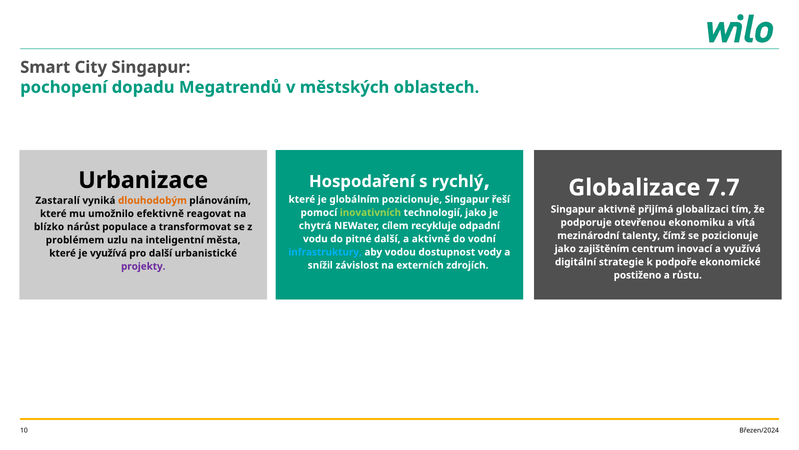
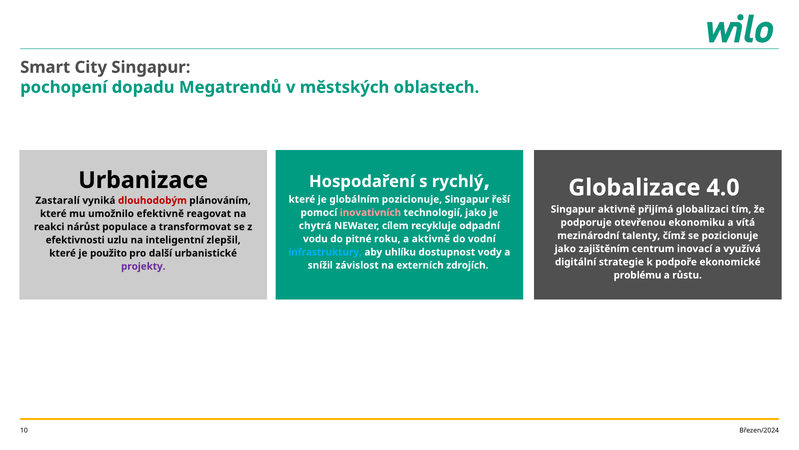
7.7: 7.7 -> 4.0 (723, 187)
dlouhodobým colour: orange -> red (152, 200)
inovativních colour: light green -> pink (370, 212)
blízko: blízko -> reakci (49, 227)
pitné další: další -> roku (387, 239)
problémem: problémem -> efektivnosti (75, 240)
města: města -> zlepšil (223, 240)
vodou: vodou -> uhlíku (400, 252)
je využívá: využívá -> použito (109, 253)
postiženo: postiženo -> problému (637, 275)
